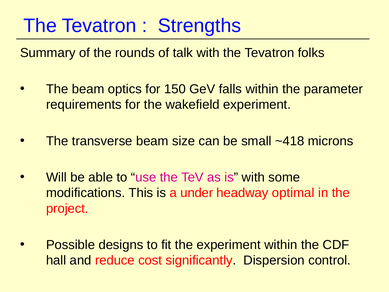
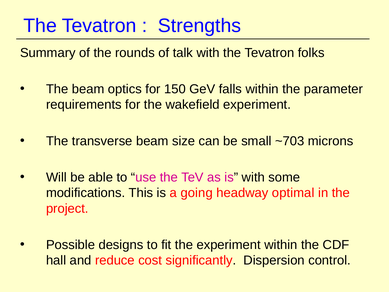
~418: ~418 -> ~703 (290, 141)
under: under -> going (197, 193)
